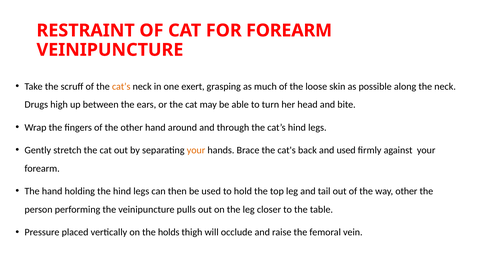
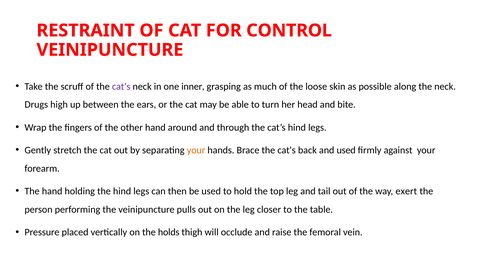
FOR FOREARM: FOREARM -> CONTROL (289, 31)
cat’s colour: orange -> purple (121, 87)
exert: exert -> inner (193, 87)
way other: other -> exert (406, 192)
